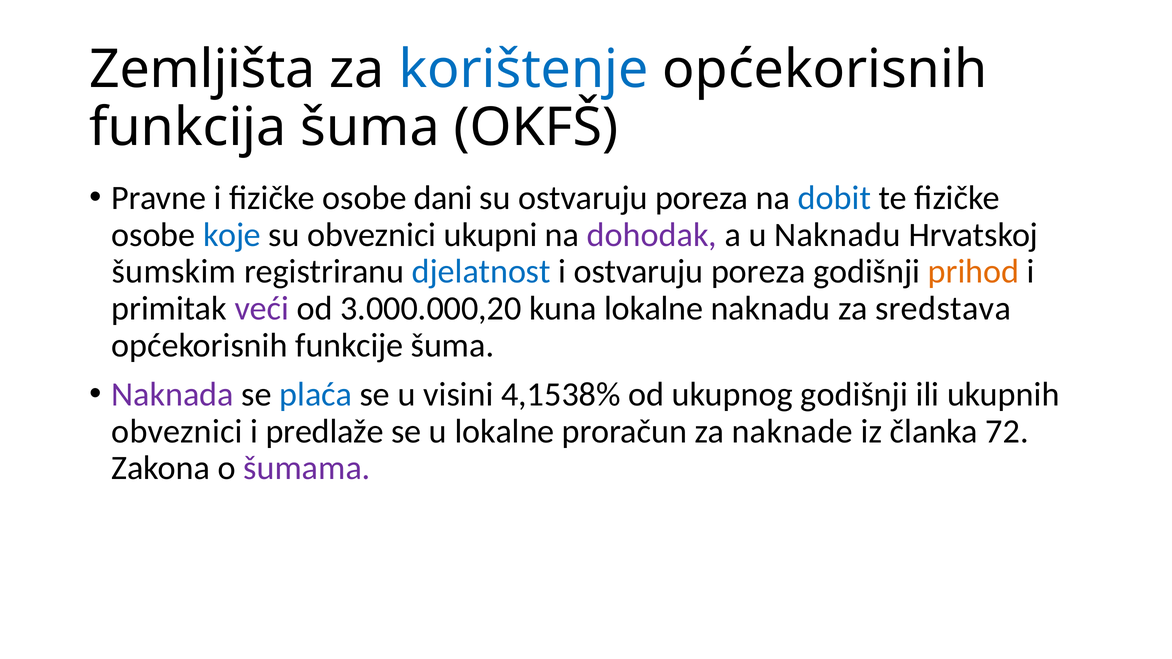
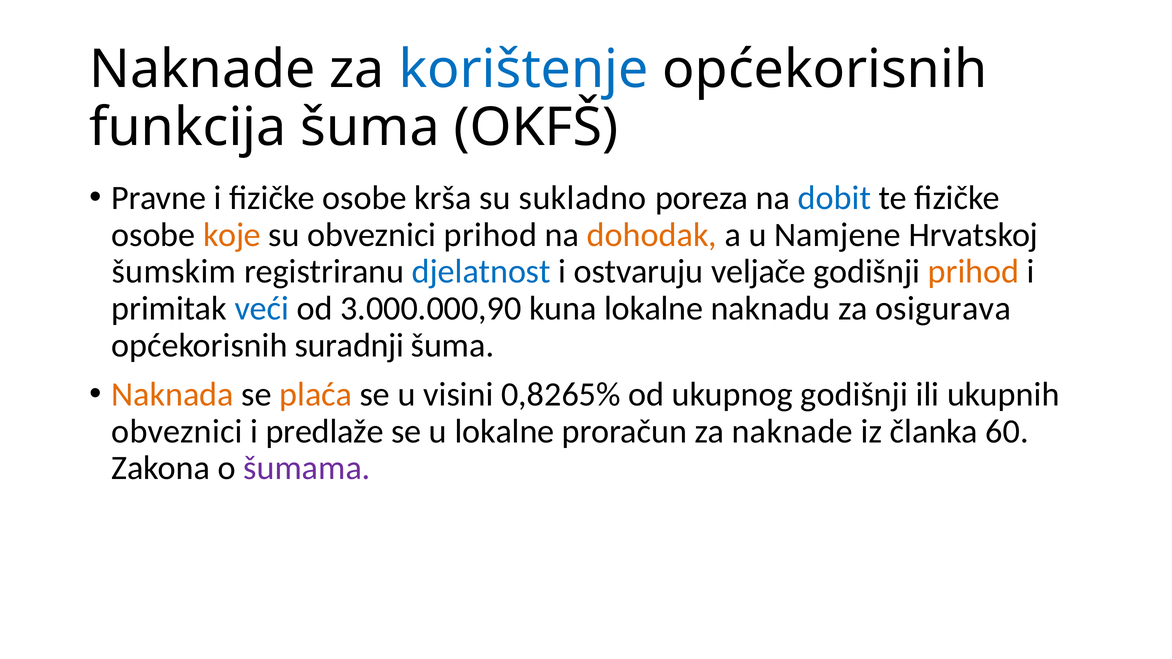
Zemljišta: Zemljišta -> Naknade (202, 69)
dani: dani -> krša (443, 198)
su ostvaruju: ostvaruju -> sukladno (583, 198)
koje colour: blue -> orange (232, 235)
obveznici ukupni: ukupni -> prihod (490, 235)
dohodak colour: purple -> orange (652, 235)
u Naknadu: Naknadu -> Namjene (838, 235)
i ostvaruju poreza: poreza -> veljače (758, 272)
veći colour: purple -> blue (262, 309)
3.000.000,20: 3.000.000,20 -> 3.000.000,90 (431, 309)
sredstava: sredstava -> osigurava (943, 309)
funkcije: funkcije -> suradnji (349, 346)
Naknada colour: purple -> orange (173, 395)
plaća colour: blue -> orange (316, 395)
4,1538%: 4,1538% -> 0,8265% (561, 395)
72: 72 -> 60 (1007, 431)
